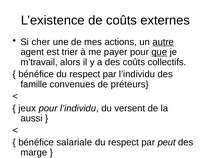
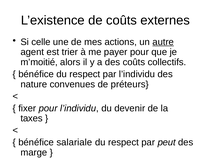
cher: cher -> celle (41, 42)
que underline: present -> none (159, 52)
m’travail: m’travail -> m’moitié (39, 62)
famille: famille -> nature (34, 84)
jeux: jeux -> fixer (27, 108)
versent: versent -> devenir (130, 108)
aussi: aussi -> taxes (32, 119)
